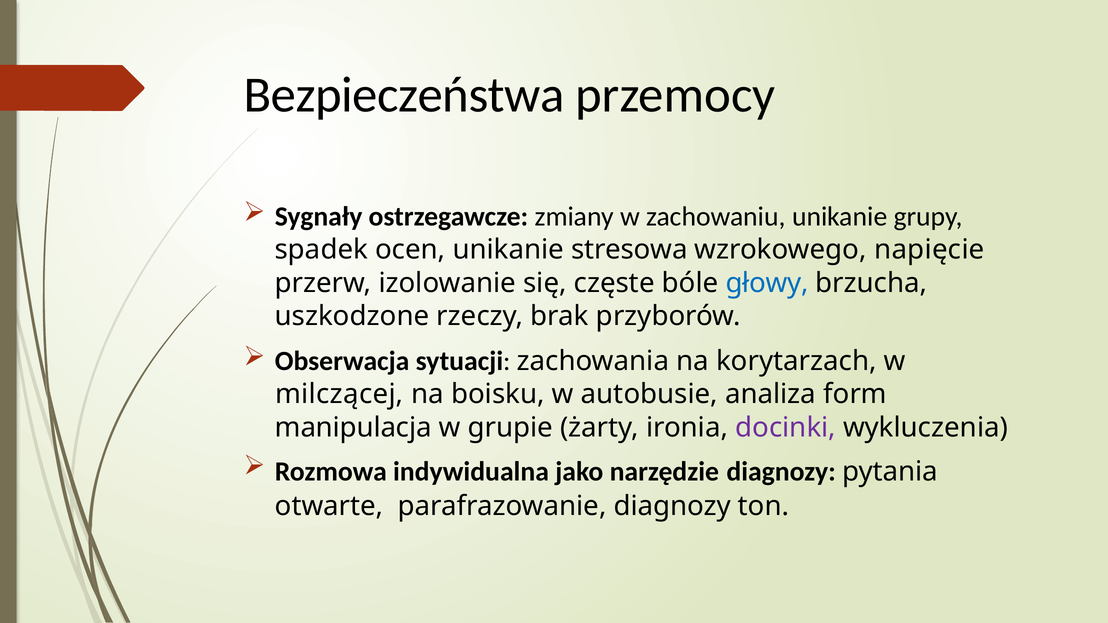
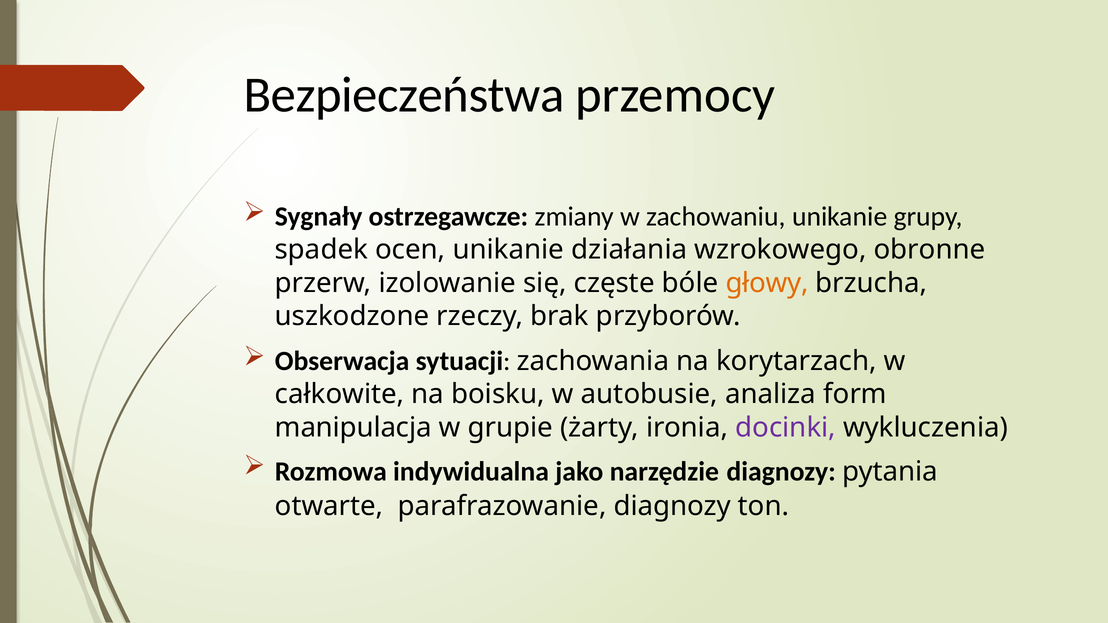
stresowa: stresowa -> działania (629, 250)
napięcie: napięcie -> obronne (930, 250)
głowy colour: blue -> orange (767, 283)
milczącej: milczącej -> całkowite (339, 394)
